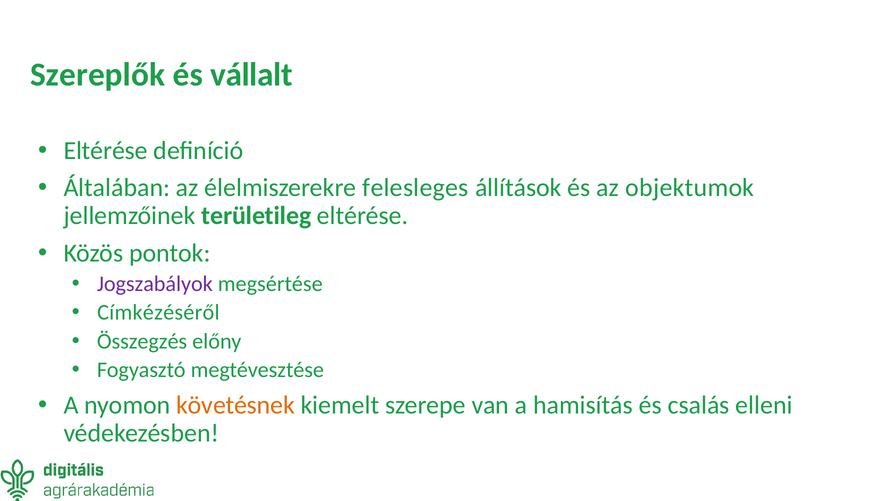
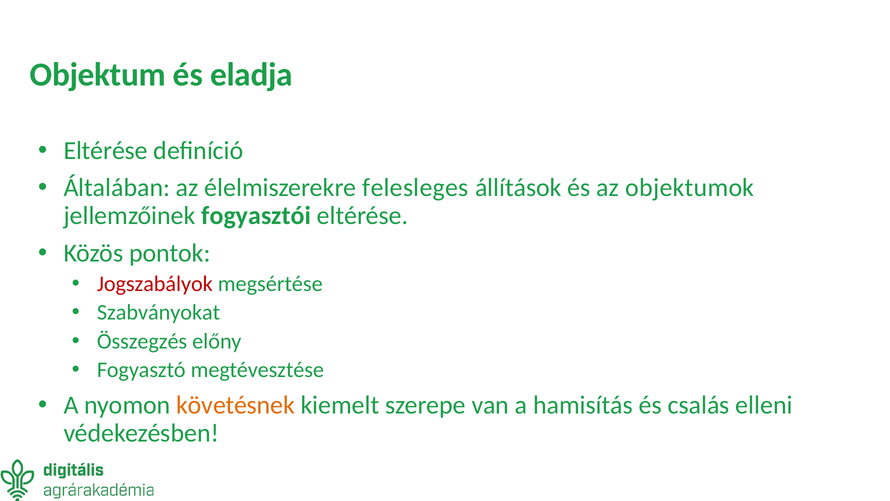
Szereplők: Szereplők -> Objektum (98, 75)
vállalt: vállalt -> eladja (251, 75)
területileg: területileg -> fogyasztói (256, 216)
Jogszabályok colour: purple -> red (155, 284)
Címkézéséről: Címkézéséről -> Szabványokat (159, 312)
